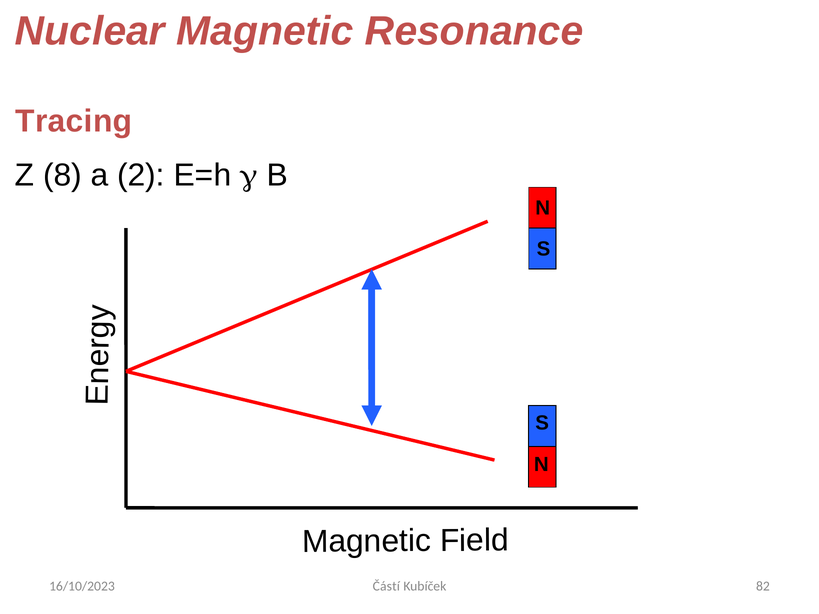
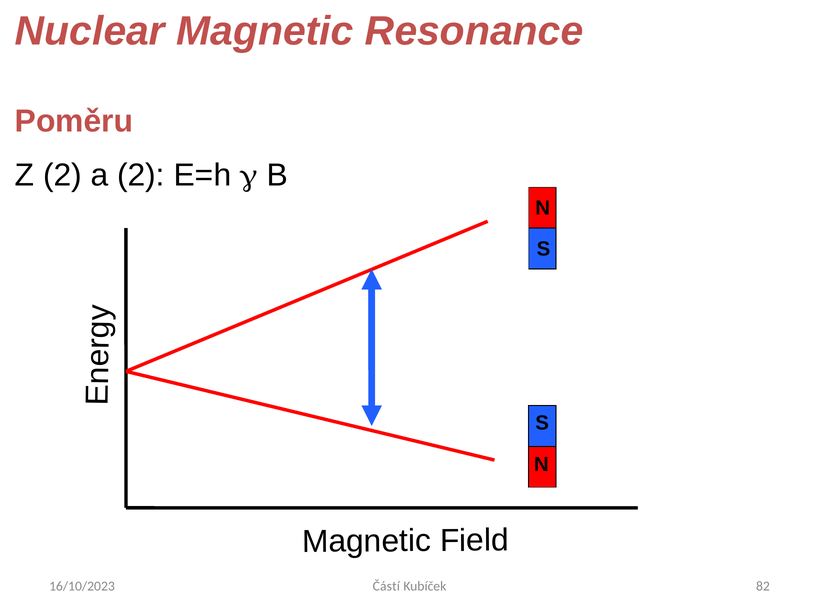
Tracing: Tracing -> Poměru (74, 121)
Z 8: 8 -> 2 (63, 176)
